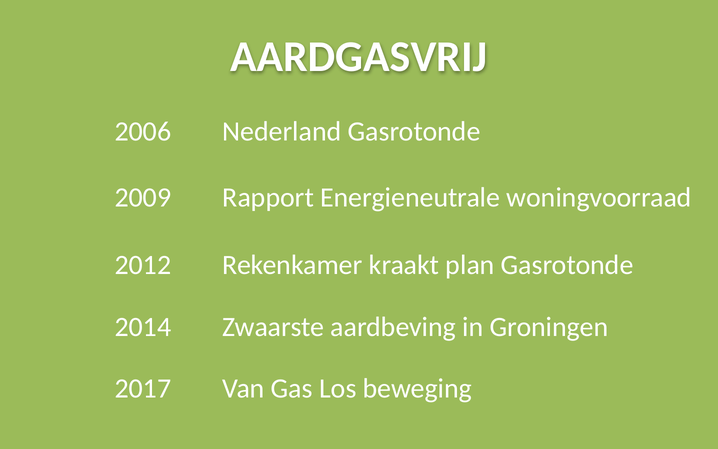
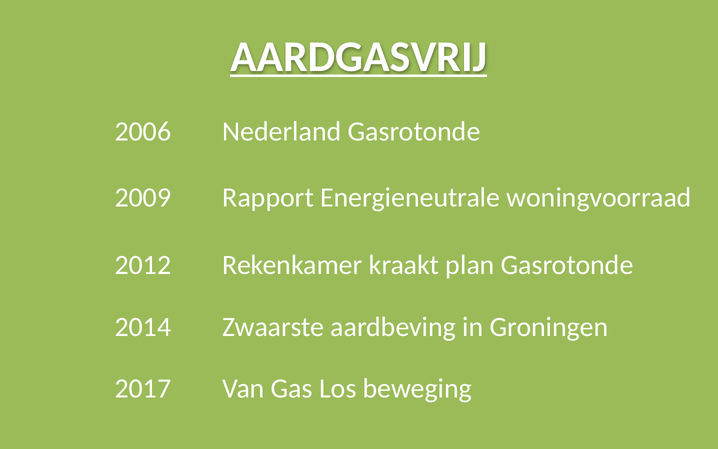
AARDGASVRIJ underline: none -> present (359, 57)
